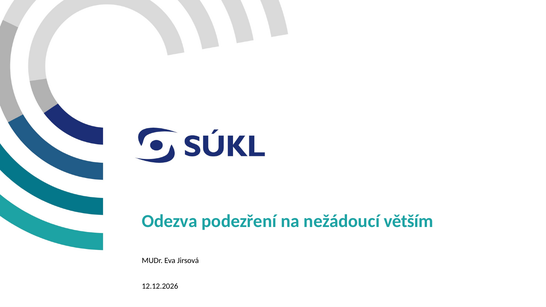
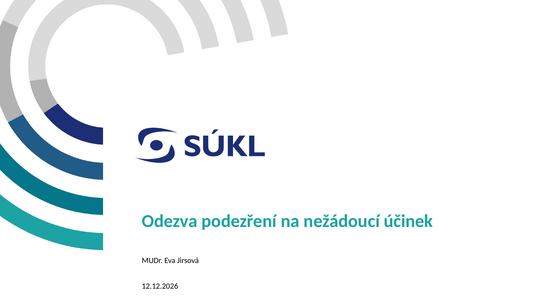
větším: větším -> účinek (408, 221)
